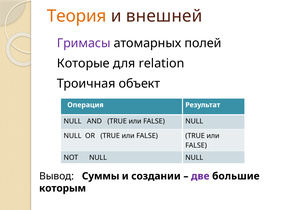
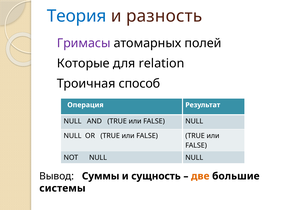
Теория colour: orange -> blue (77, 16)
внешней: внешней -> разность (164, 16)
объект: объект -> способ (139, 84)
создании: создании -> сущность (156, 177)
две colour: purple -> orange (200, 177)
которым: которым -> системы (62, 189)
